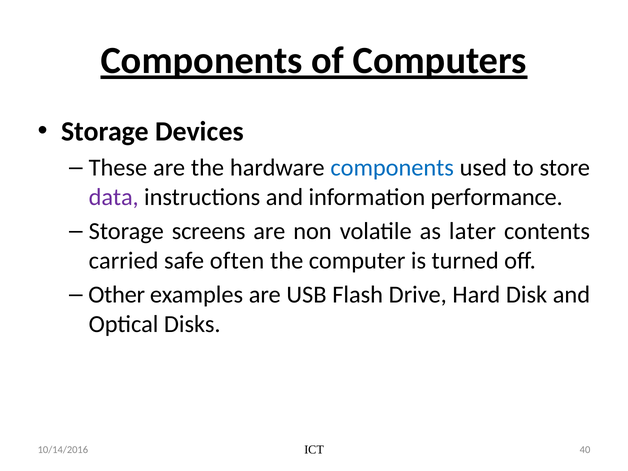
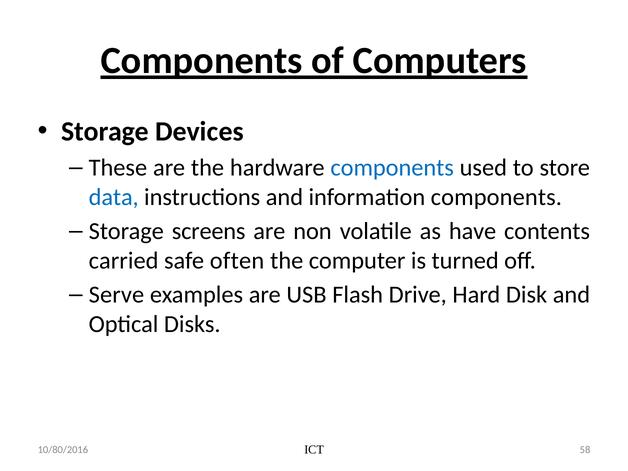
data colour: purple -> blue (114, 197)
information performance: performance -> components (496, 197)
later: later -> have (473, 231)
Other: Other -> Serve (116, 295)
40: 40 -> 58 (585, 450)
10/14/2016: 10/14/2016 -> 10/80/2016 (63, 450)
